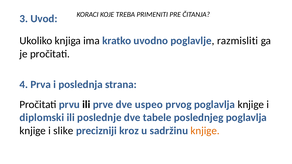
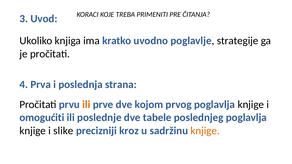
razmisliti: razmisliti -> strategije (238, 41)
ili colour: black -> orange (86, 105)
uspeo: uspeo -> kojom (149, 105)
diplomski: diplomski -> omogućiti (42, 118)
